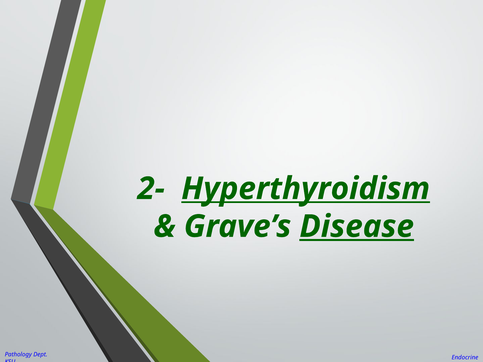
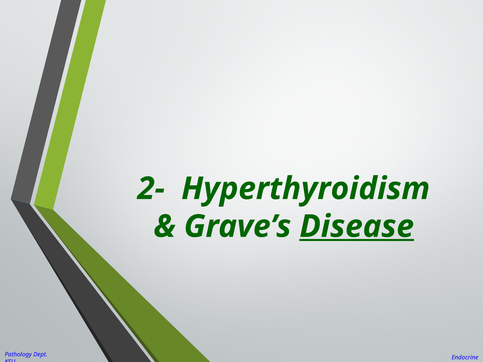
Hyperthyroidism underline: present -> none (306, 189)
